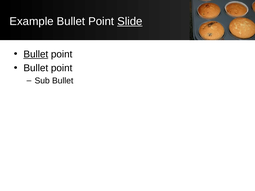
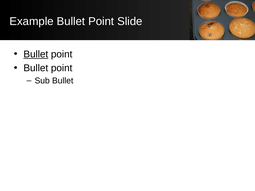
Slide underline: present -> none (130, 21)
